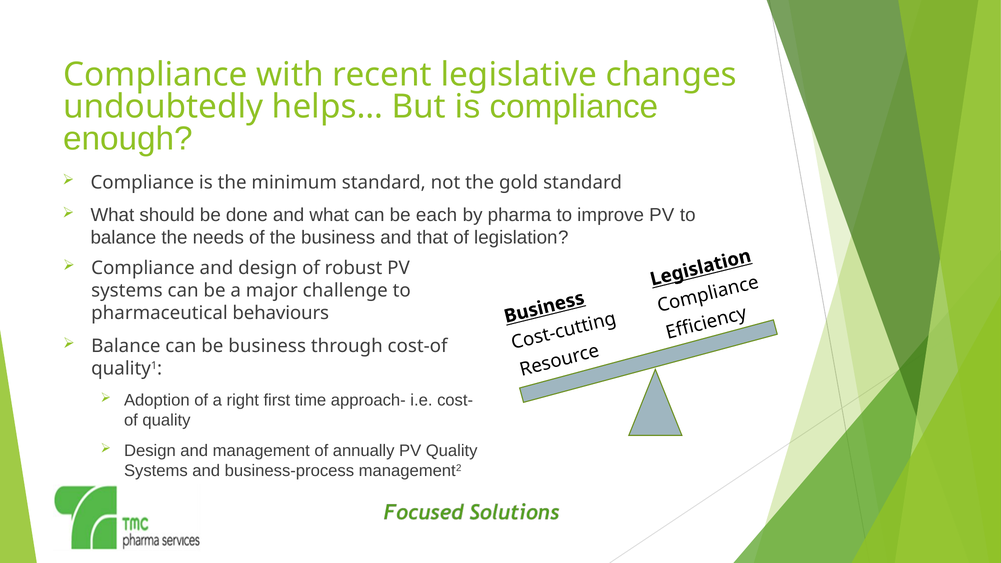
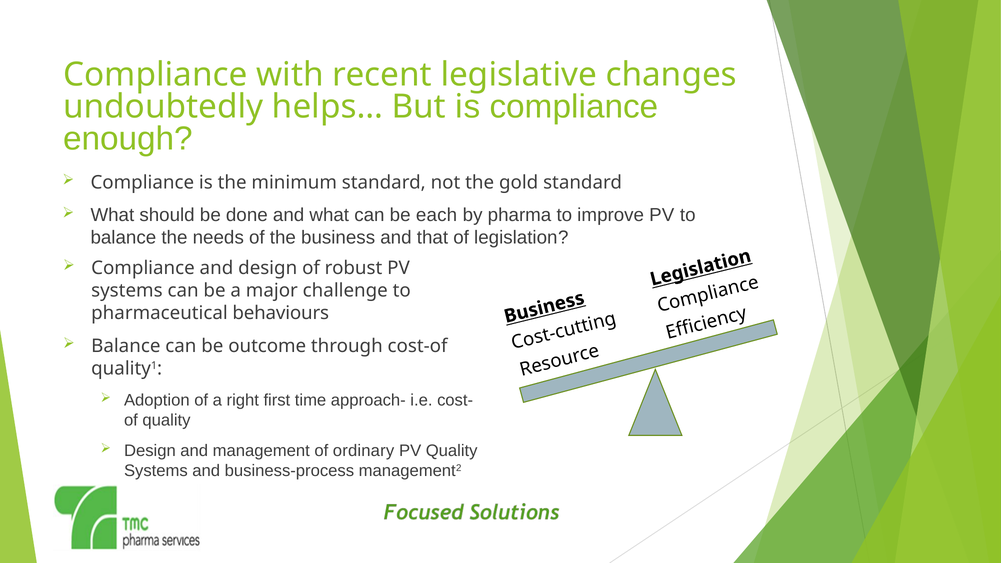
be business: business -> outcome (267, 346)
annually: annually -> ordinary (364, 451)
